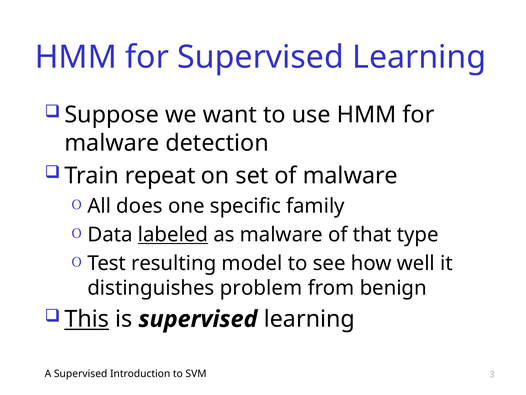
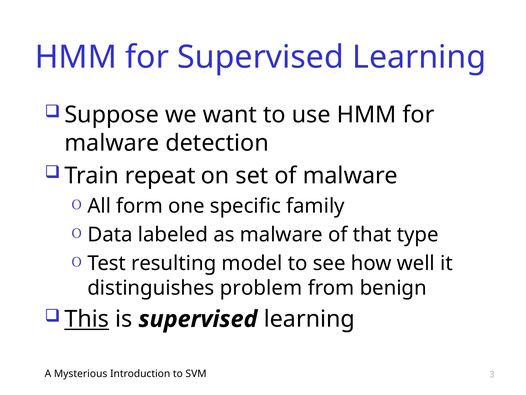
does: does -> form (140, 206)
labeled underline: present -> none (173, 234)
A Supervised: Supervised -> Mysterious (81, 373)
